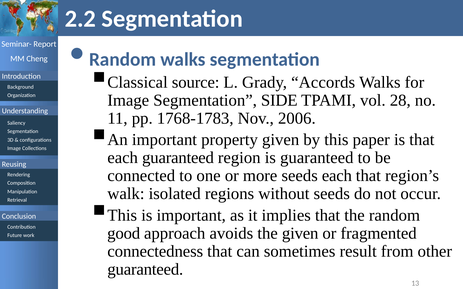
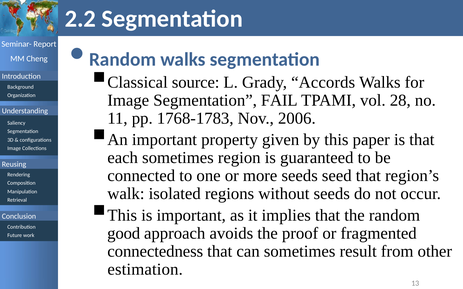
SIDE: SIDE -> FAIL (279, 100)
each guaranteed: guaranteed -> sometimes (178, 158)
seeds each: each -> seed (337, 176)
the given: given -> proof (300, 234)
guaranteed: guaranteed -> estimation (145, 270)
